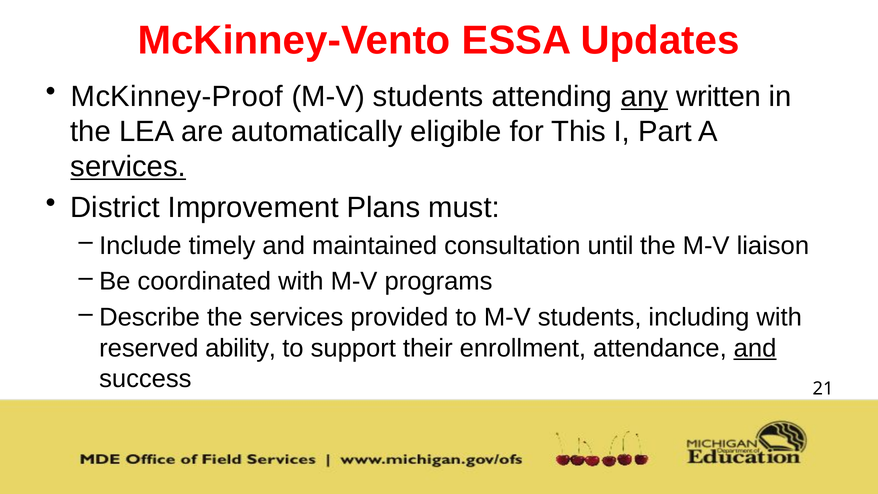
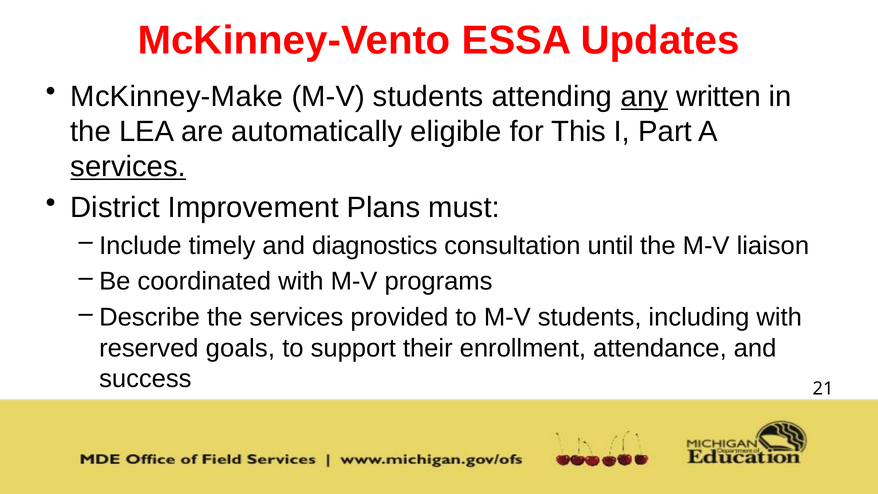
McKinney-Proof: McKinney-Proof -> McKinney-Make (177, 96)
maintained: maintained -> diagnostics (375, 246)
ability: ability -> goals (240, 348)
and underline: present -> none (755, 348)
